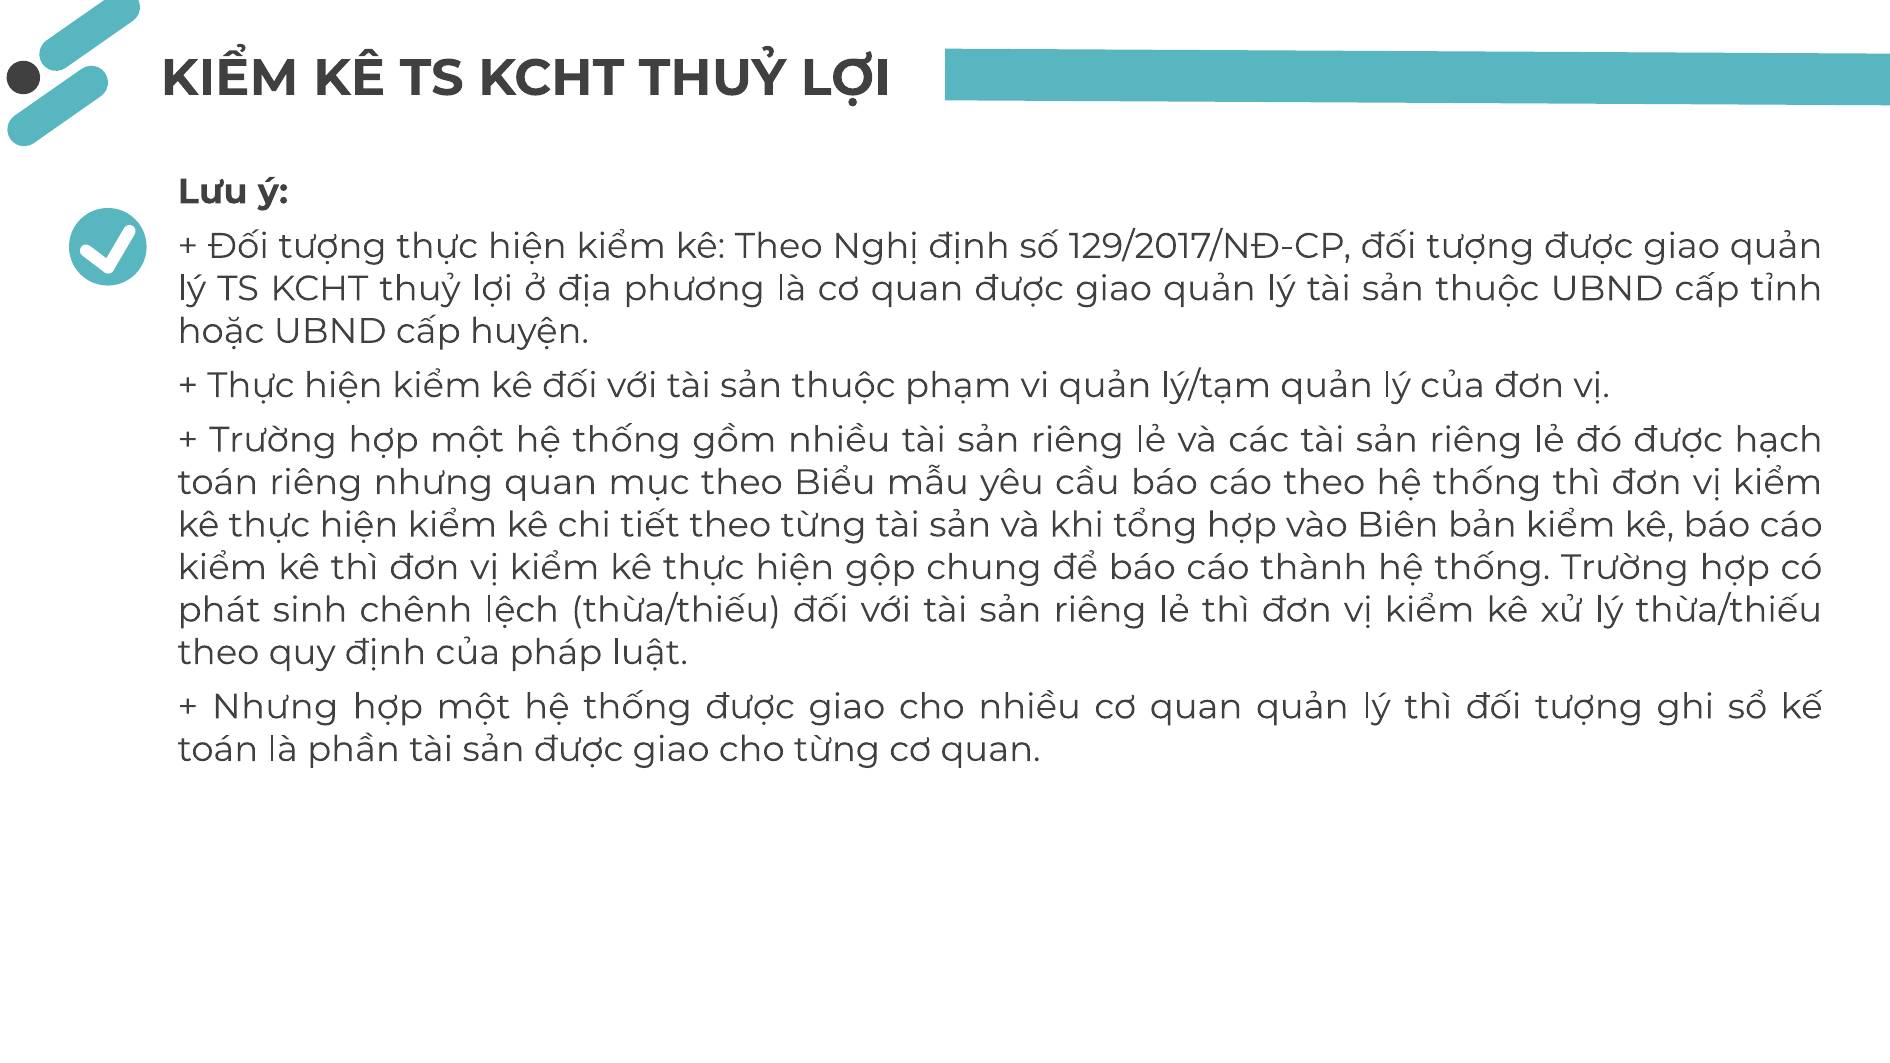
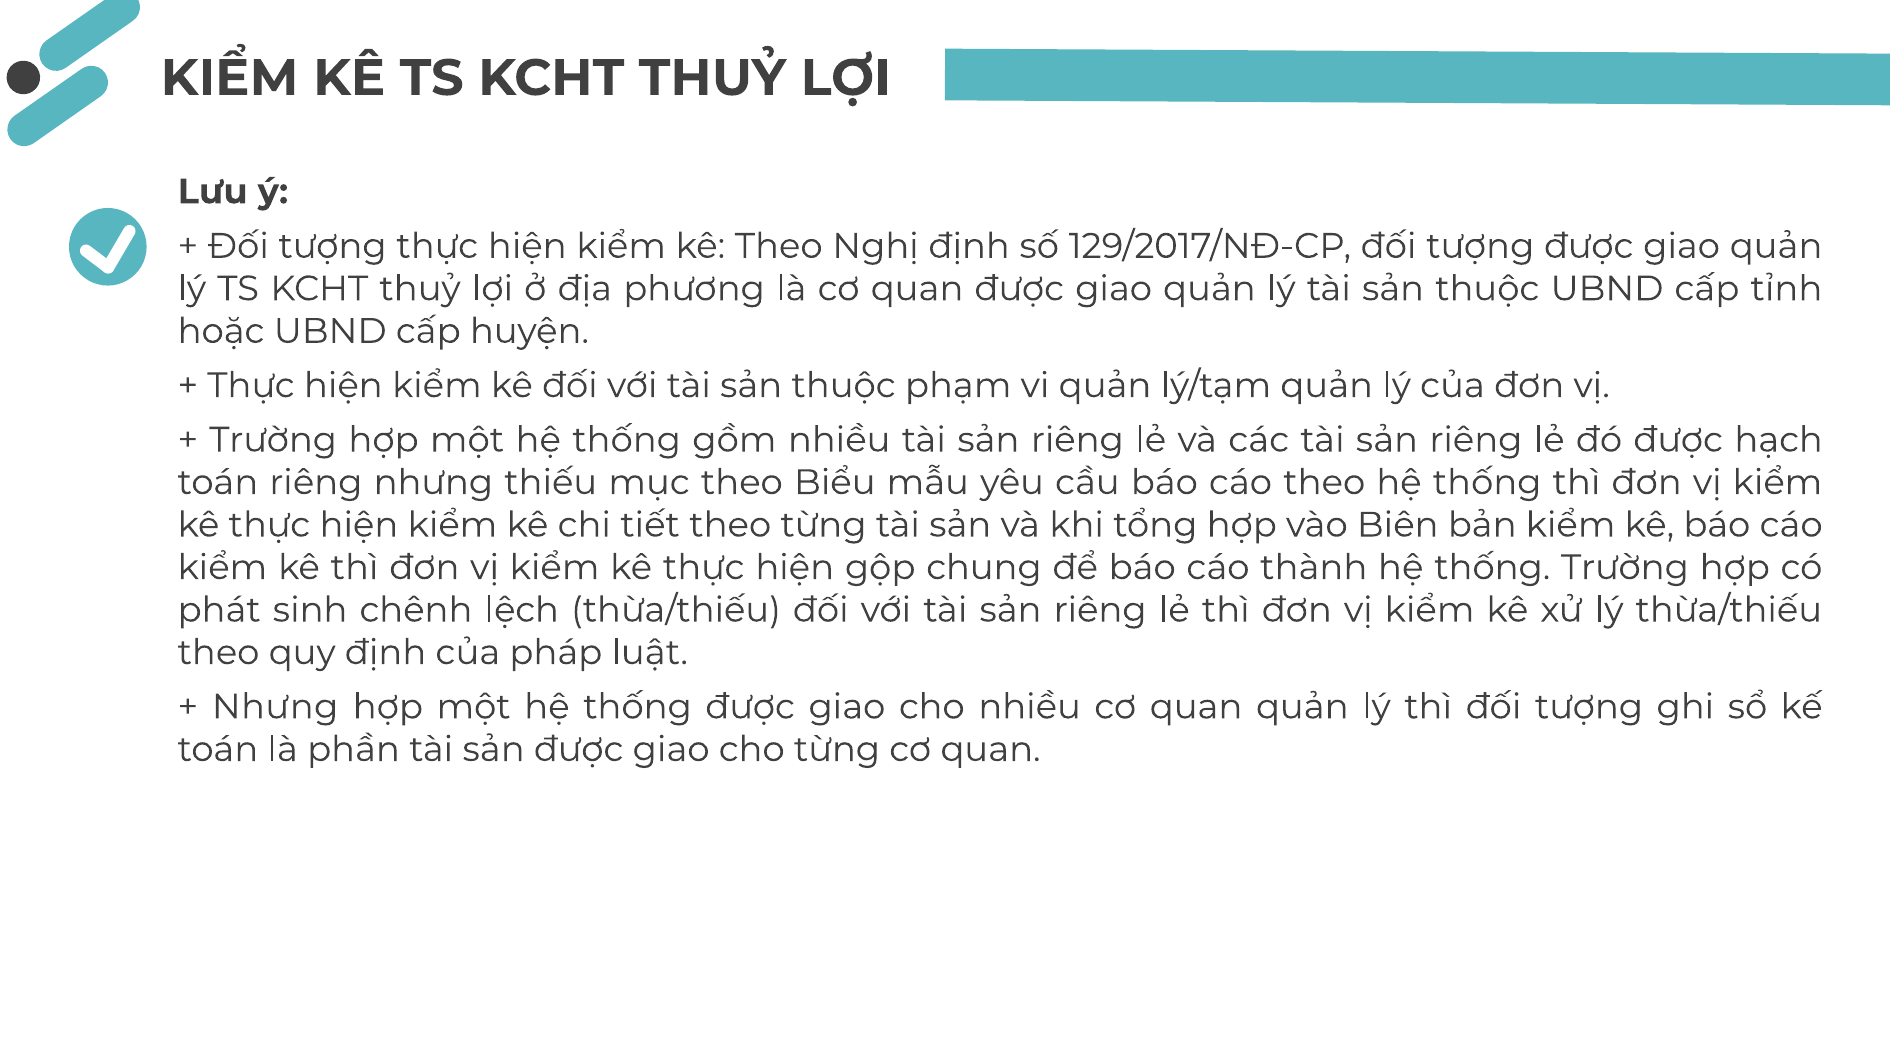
nhưng quan: quan -> thiếu (551, 482)
